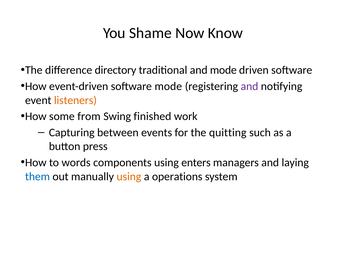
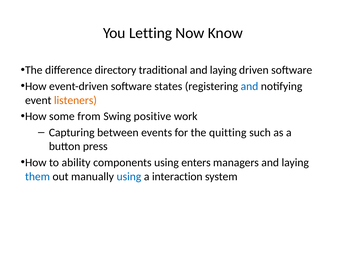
Shame: Shame -> Letting (151, 33)
traditional and mode: mode -> laying (223, 70)
software mode: mode -> states (168, 86)
and colour: purple -> blue (249, 86)
finished: finished -> positive (152, 116)
words: words -> ability (76, 162)
using colour: orange -> blue (129, 176)
operations: operations -> interaction (177, 176)
